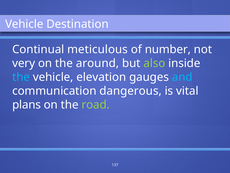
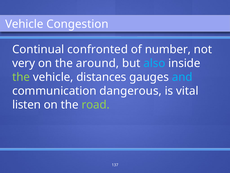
Destination: Destination -> Congestion (77, 24)
meticulous: meticulous -> confronted (98, 49)
also colour: light green -> light blue (154, 63)
the colour: light blue -> light green (21, 77)
elevation: elevation -> distances (101, 77)
plans: plans -> listen (27, 104)
